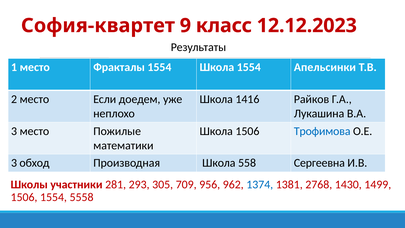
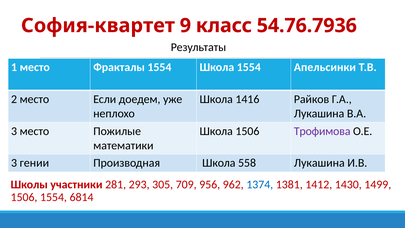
12.12.2023: 12.12.2023 -> 54.76.7936 (307, 26)
Трофимова colour: blue -> purple (322, 131)
обход: обход -> гении (34, 163)
558 Сергеевна: Сергеевна -> Лукашина (319, 163)
2768: 2768 -> 1412 (319, 184)
5558: 5558 -> 6814 (82, 197)
